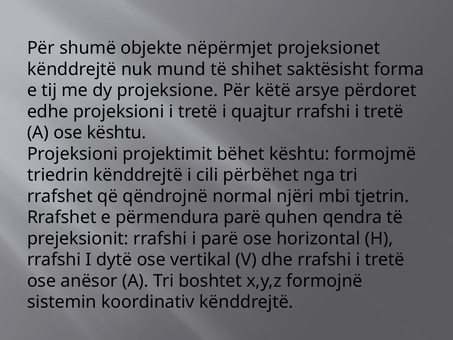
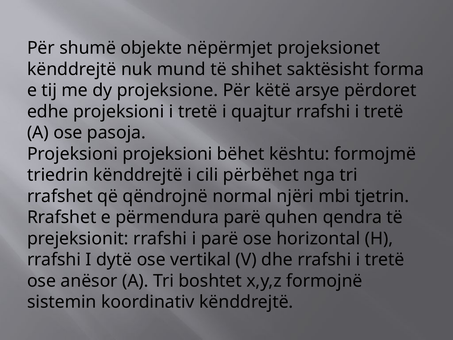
ose kështu: kështu -> pasoja (116, 133)
Projeksioni projektimit: projektimit -> projeksioni (167, 154)
